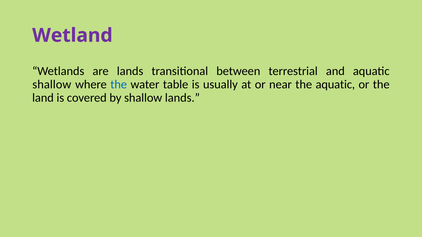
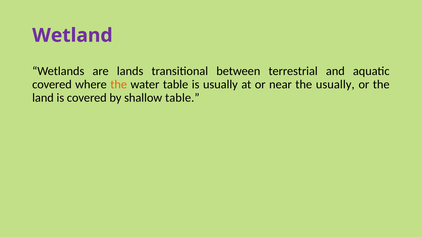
shallow: shallow -> covered (52, 85)
the colour: blue -> orange (119, 85)
the aquatic: aquatic -> usually (335, 85)
shallow lands: lands -> table (182, 98)
